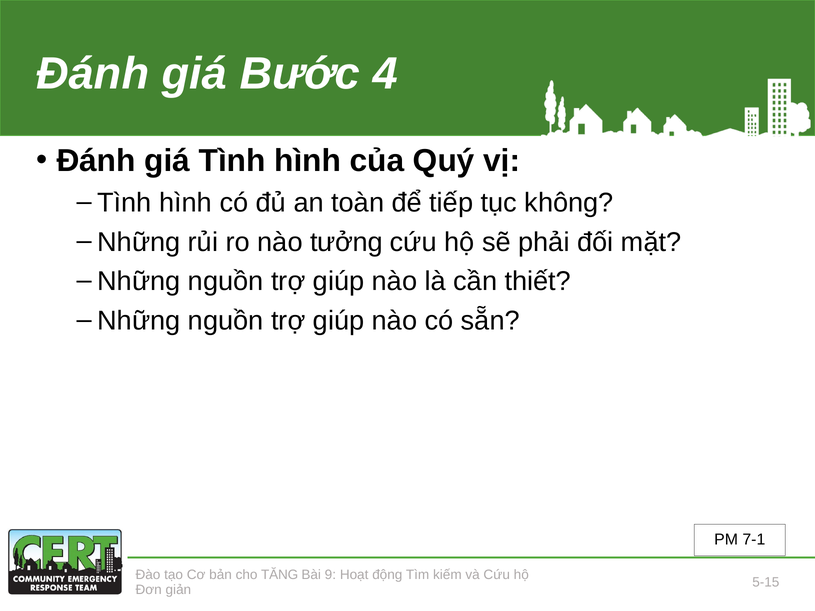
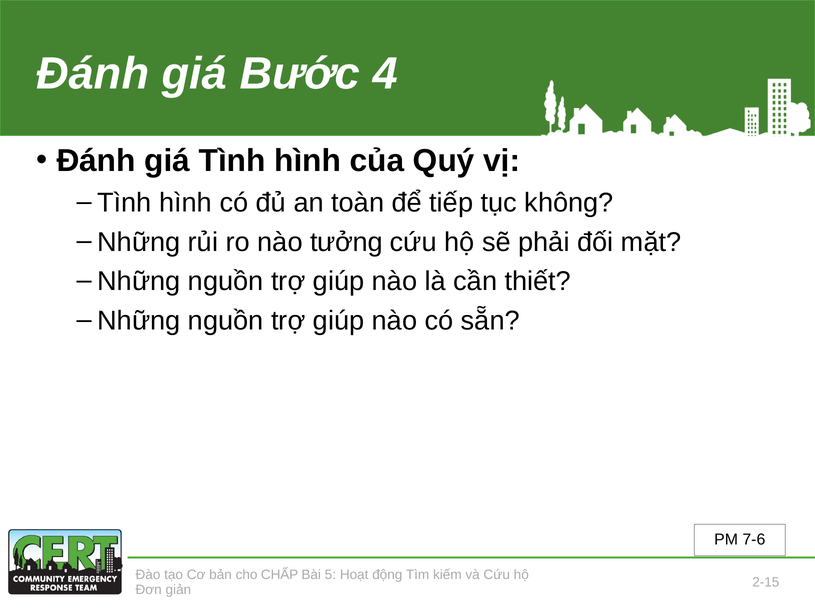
7-1: 7-1 -> 7-6 (754, 540)
TĂNG: TĂNG -> CHẤP (280, 575)
9: 9 -> 5 (330, 575)
5-15: 5-15 -> 2-15 (766, 583)
